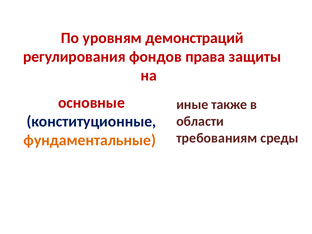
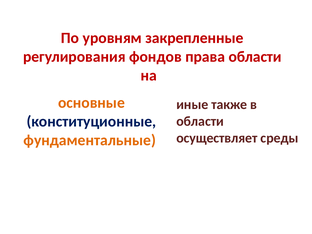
демонстраций: демонстраций -> закрепленные (194, 38)
права защиты: защиты -> области (255, 57)
основные colour: red -> orange (91, 103)
требованиям: требованиям -> осуществляет (217, 138)
